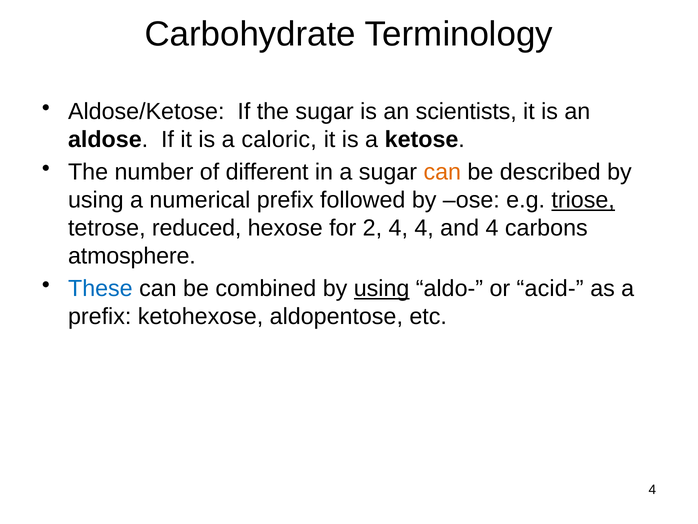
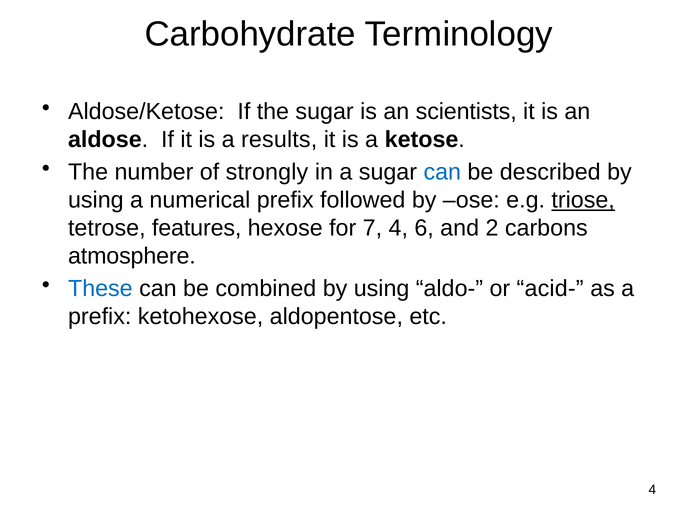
caloric: caloric -> results (279, 139)
different: different -> strongly (267, 172)
can colour: orange -> blue (442, 172)
reduced: reduced -> features (197, 228)
2: 2 -> 7 (372, 228)
4 4: 4 -> 6 (424, 228)
and 4: 4 -> 2 (492, 228)
using underline: present -> none (382, 288)
